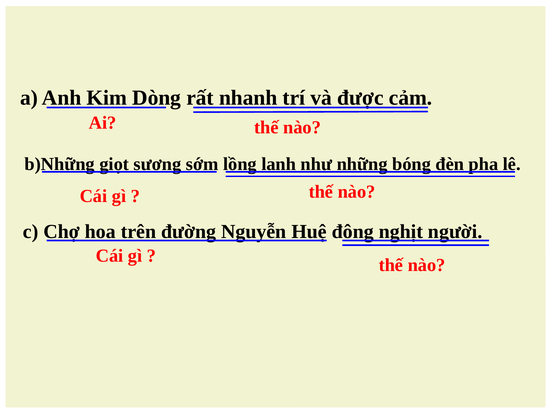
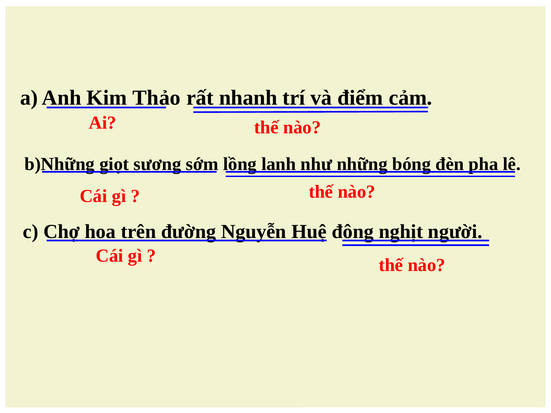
Dòng: Dòng -> Thảo (157, 98)
được: được -> điểm (360, 98)
